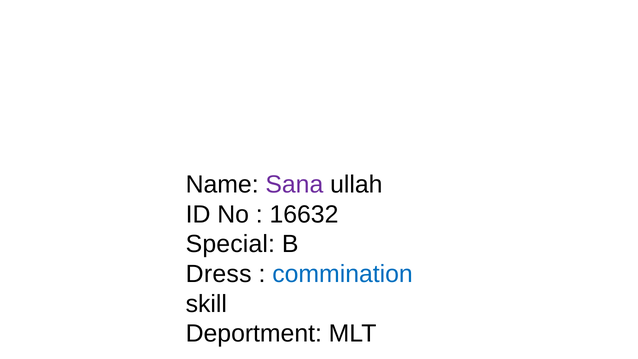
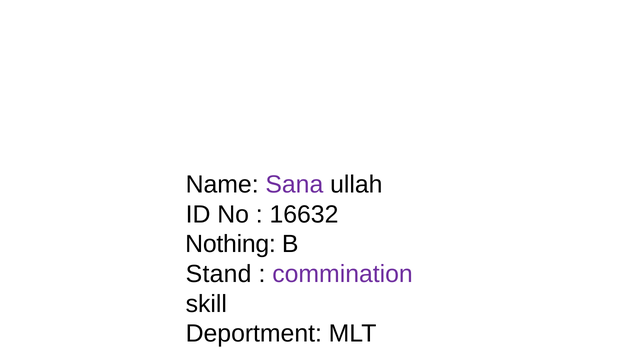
Special: Special -> Nothing (231, 244)
Dress: Dress -> Stand (219, 274)
commination colour: blue -> purple (343, 274)
